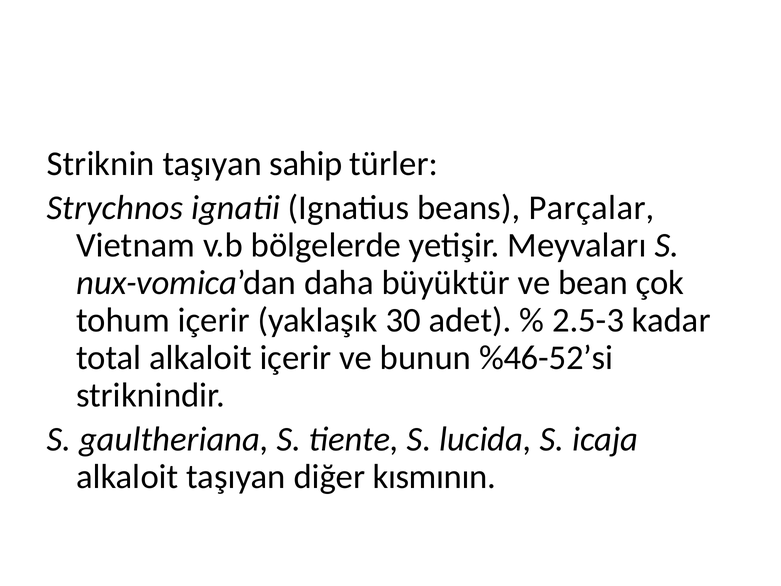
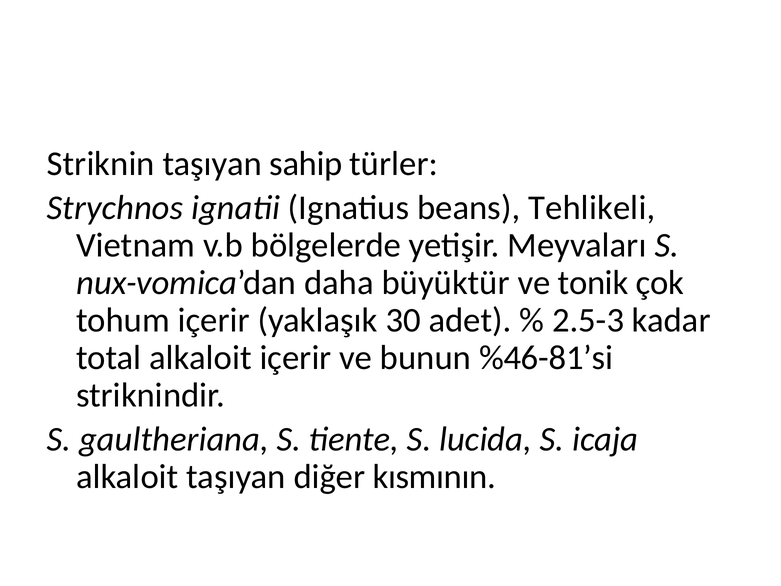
Parçalar: Parçalar -> Tehlikeli (592, 208)
bean: bean -> tonik (593, 283)
%46-52’si: %46-52’si -> %46-81’si (546, 358)
